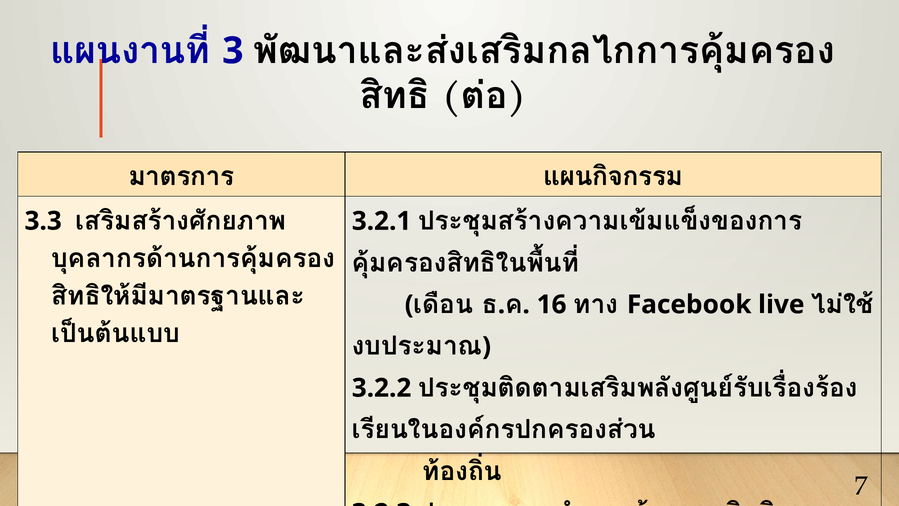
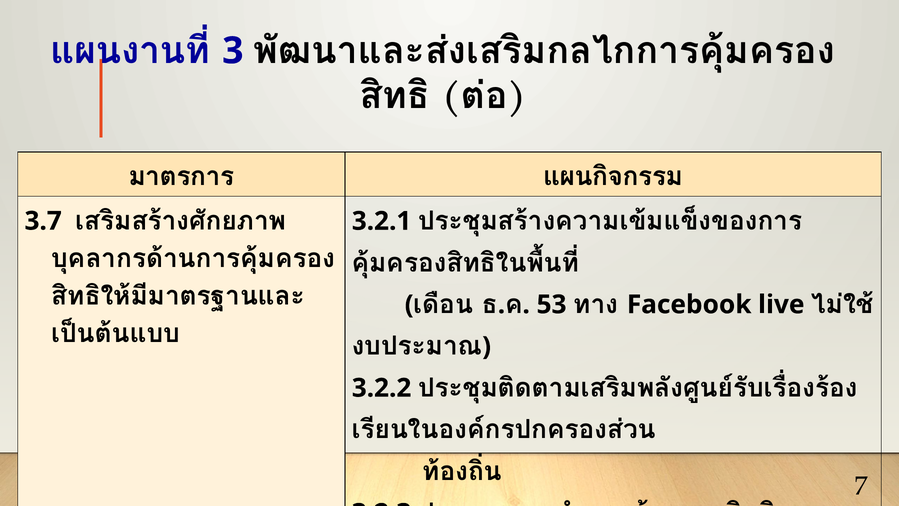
3.3: 3.3 -> 3.7 (43, 221)
16: 16 -> 53 (552, 304)
